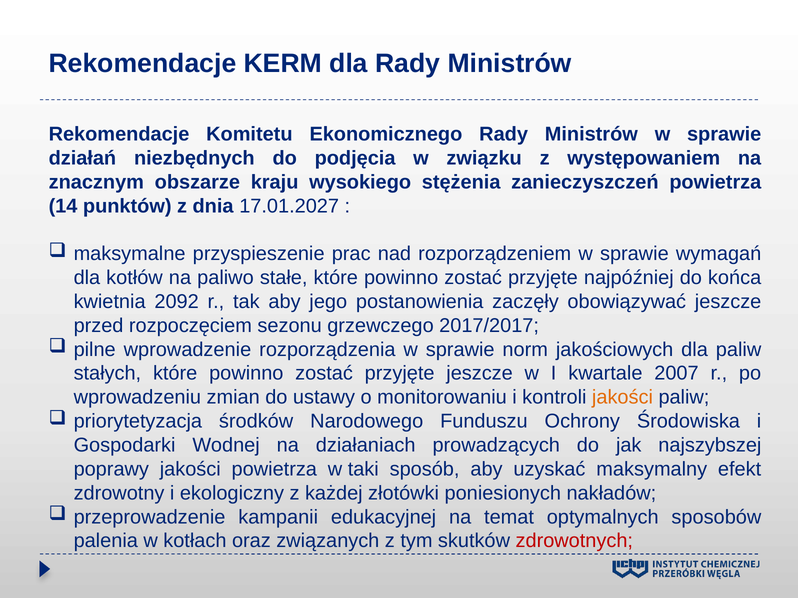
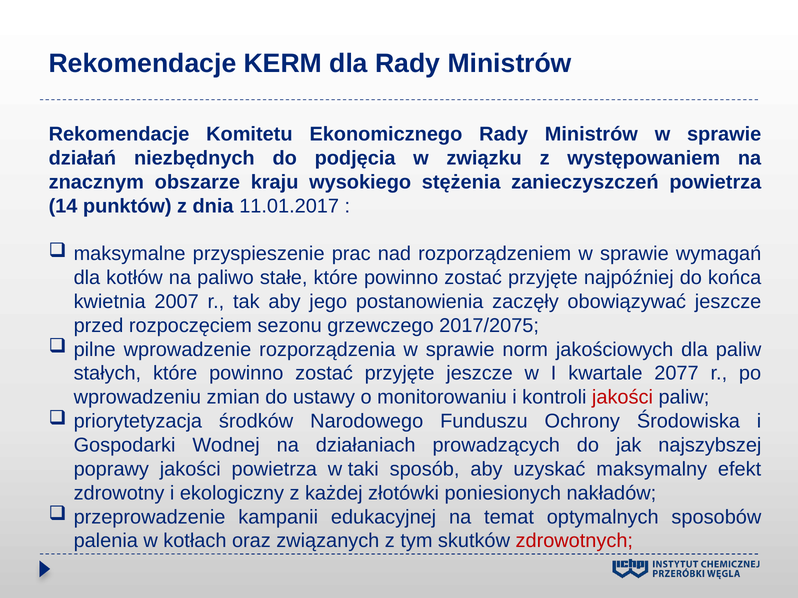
17.01.2027: 17.01.2027 -> 11.01.2017 (289, 206)
2092: 2092 -> 2007 (177, 302)
2017/2017: 2017/2017 -> 2017/2075 (489, 326)
2007: 2007 -> 2077 (676, 374)
jakości colour: orange -> red (622, 398)
